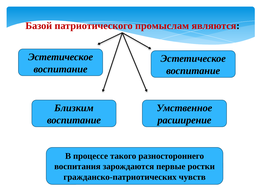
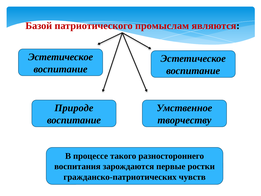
Близким: Близким -> Природе (74, 108)
расширение: расширение -> творчеству (184, 120)
